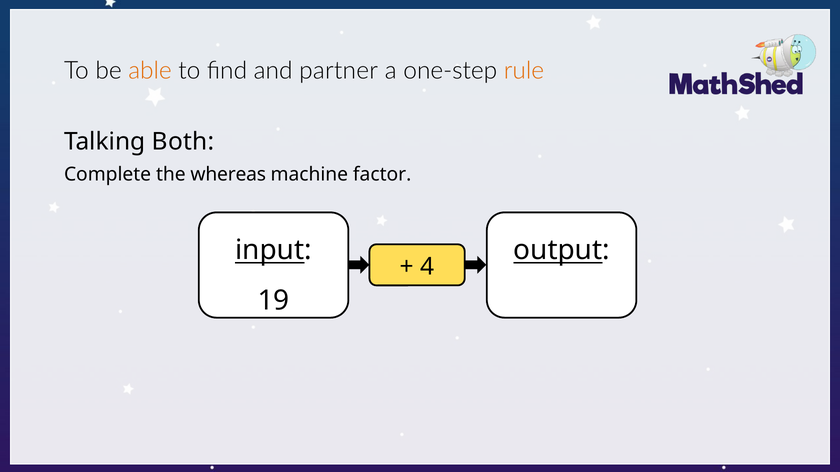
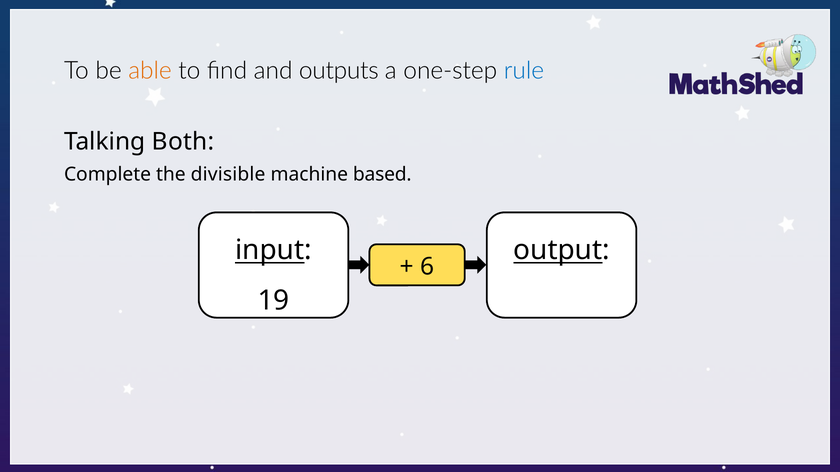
partner: partner -> outputs (339, 71)
rule colour: orange -> blue (524, 71)
whereas: whereas -> divisible (228, 174)
factor: factor -> based (382, 174)
4: 4 -> 6 (427, 267)
